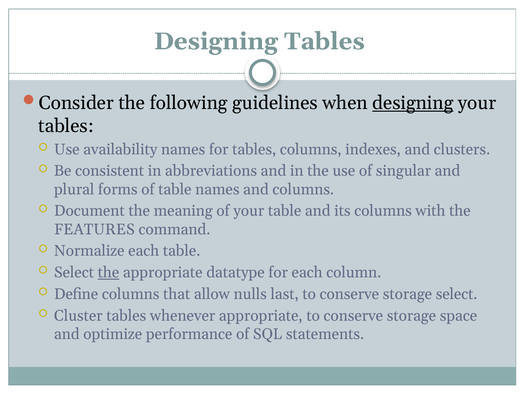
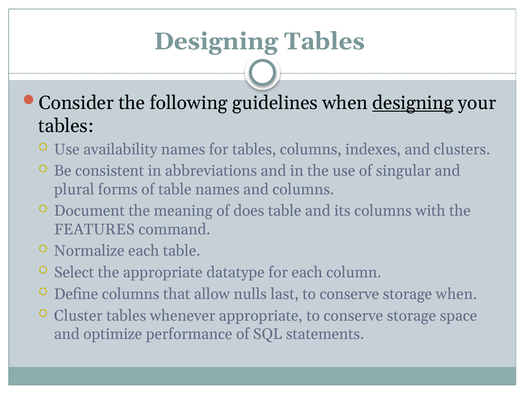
of your: your -> does (249, 211)
the underline: present -> none (108, 272)
storage select: select -> when (457, 294)
